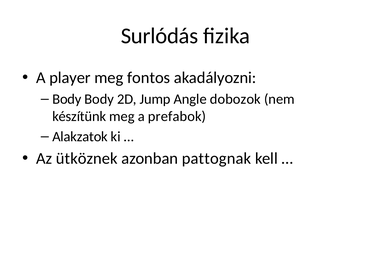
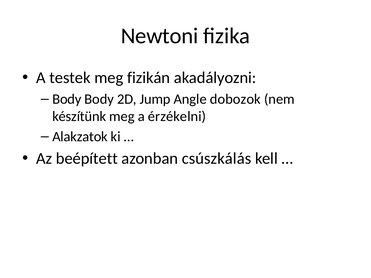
Surlódás: Surlódás -> Newtoni (160, 36)
player: player -> testek (70, 78)
fontos: fontos -> fizikán (149, 78)
prefabok: prefabok -> érzékelni (177, 116)
ütköznek: ütköznek -> beépített (87, 159)
pattognak: pattognak -> csúszkálás (217, 159)
